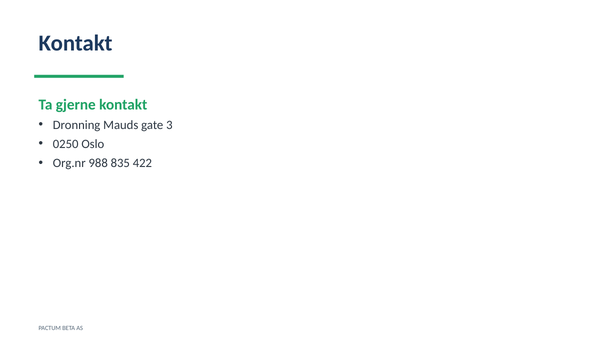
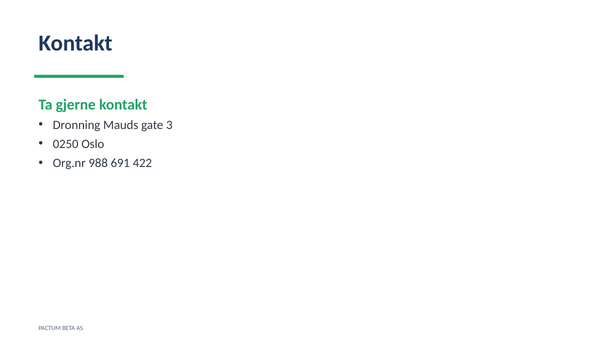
835: 835 -> 691 (120, 163)
